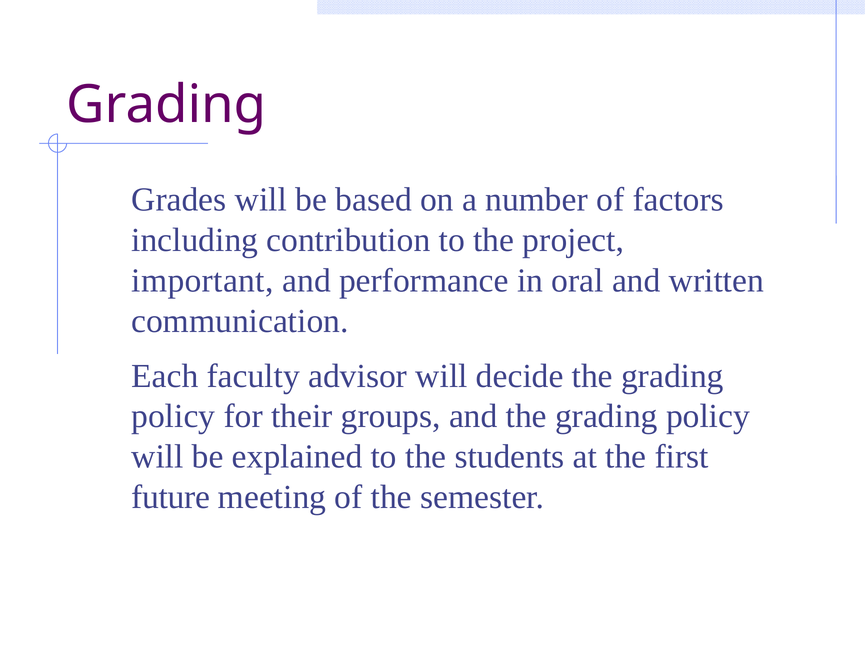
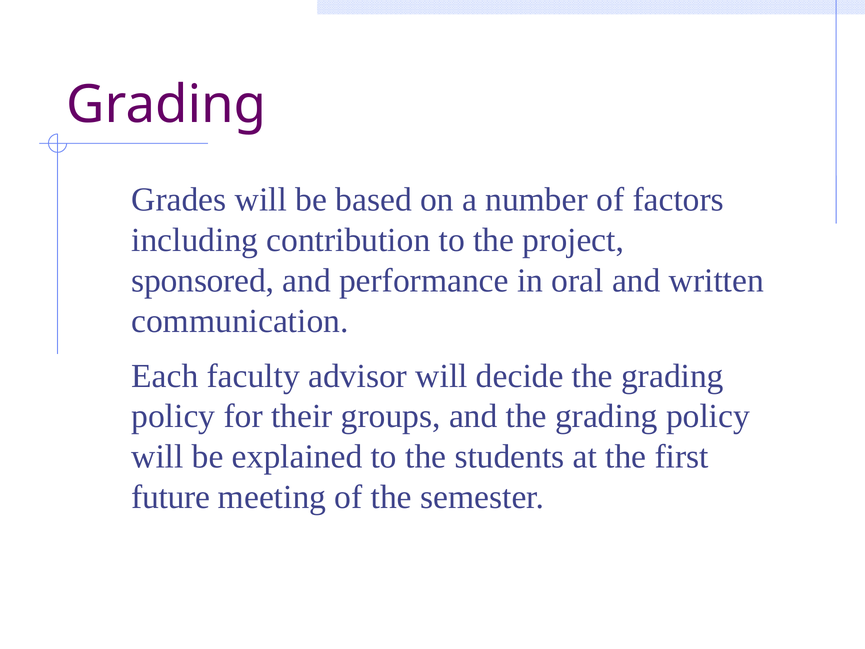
important: important -> sponsored (203, 281)
